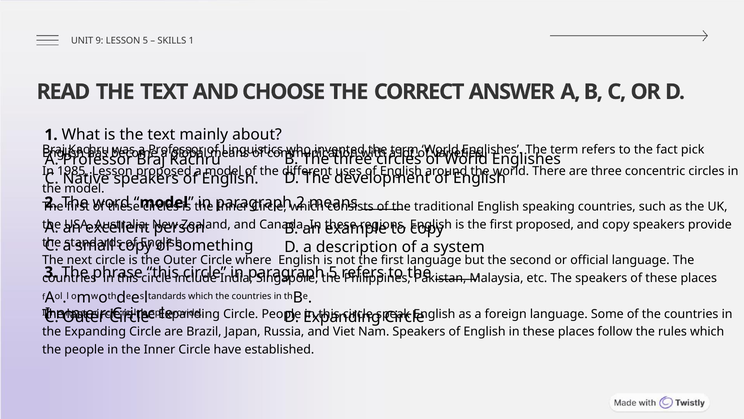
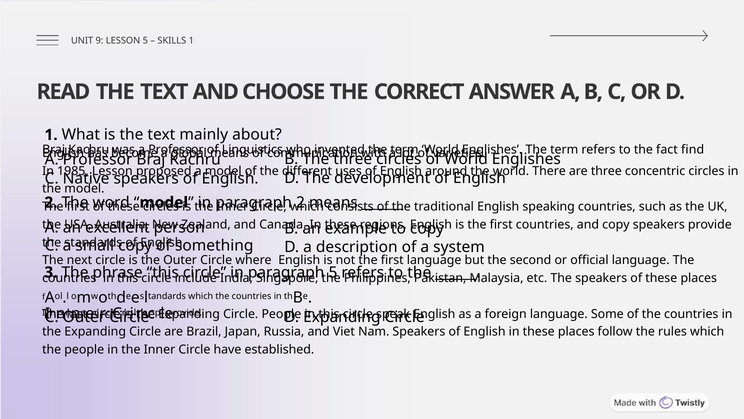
pick: pick -> find (693, 149)
first proposed: proposed -> countries (545, 224)
